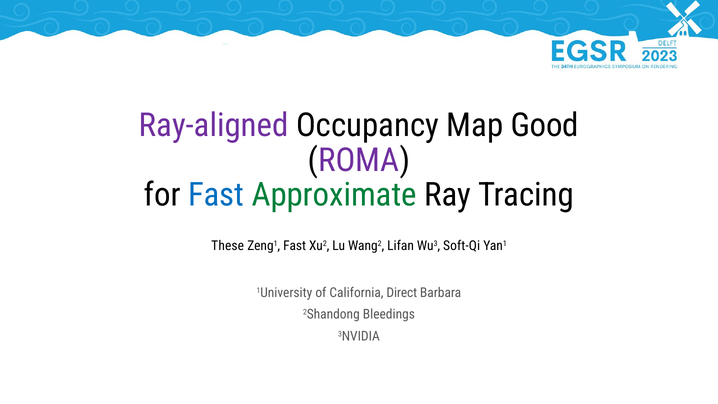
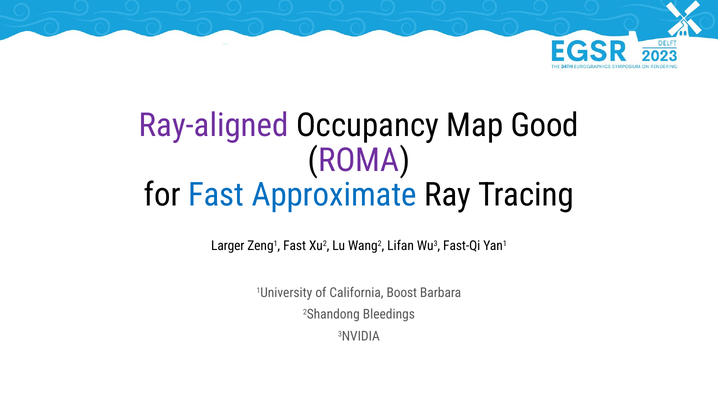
Approximate colour: green -> blue (334, 195)
These: These -> Larger (228, 246)
Soft-Qi: Soft-Qi -> Fast-Qi (462, 246)
Direct: Direct -> Boost (402, 293)
